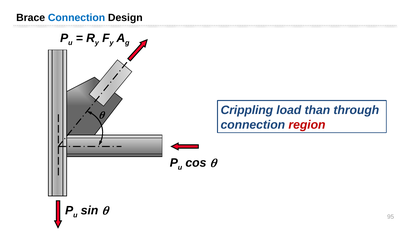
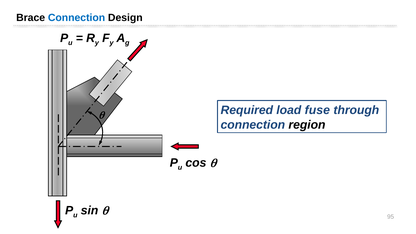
Crippling: Crippling -> Required (247, 110)
than: than -> fuse (317, 110)
region colour: red -> black (307, 125)
